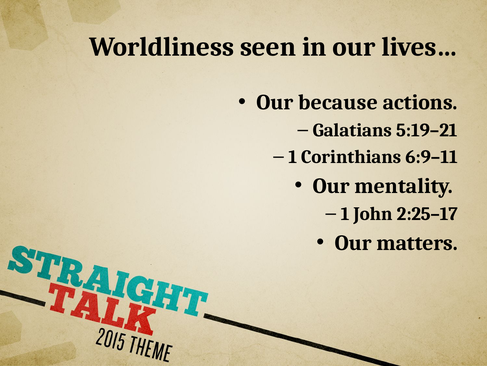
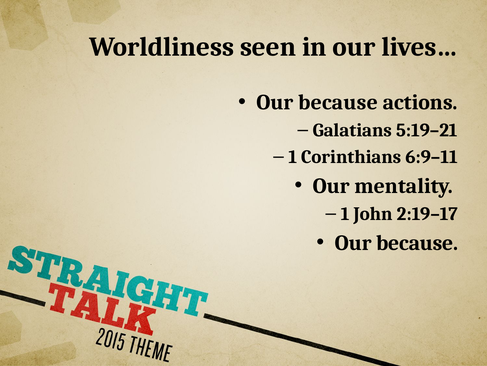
2:25–17: 2:25–17 -> 2:19–17 (427, 214)
matters: matters -> because (417, 242)
